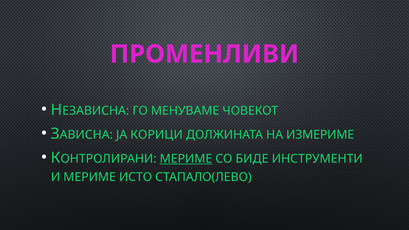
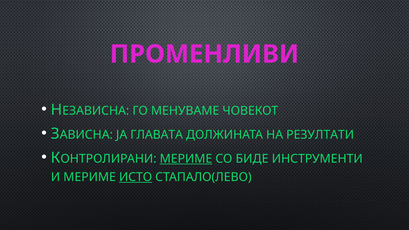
КОРИЦИ: КОРИЦИ -> ГЛАВАТА (157, 135)
ИЗМЕРИМЕ: ИЗМЕРИМЕ -> РЕЗУЛТАТИ (320, 135)
ИСТО underline: none -> present (136, 177)
